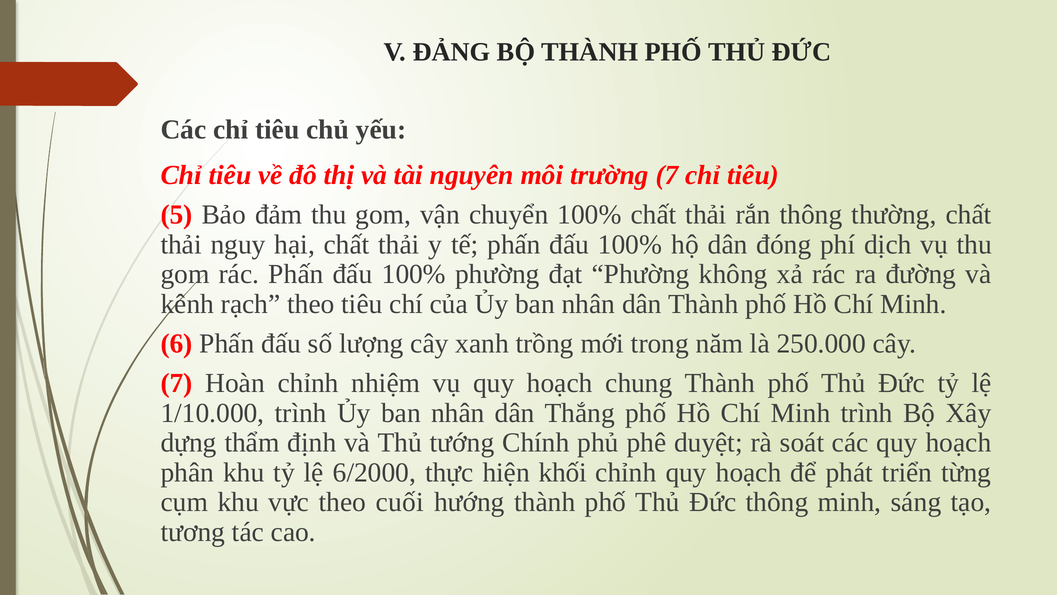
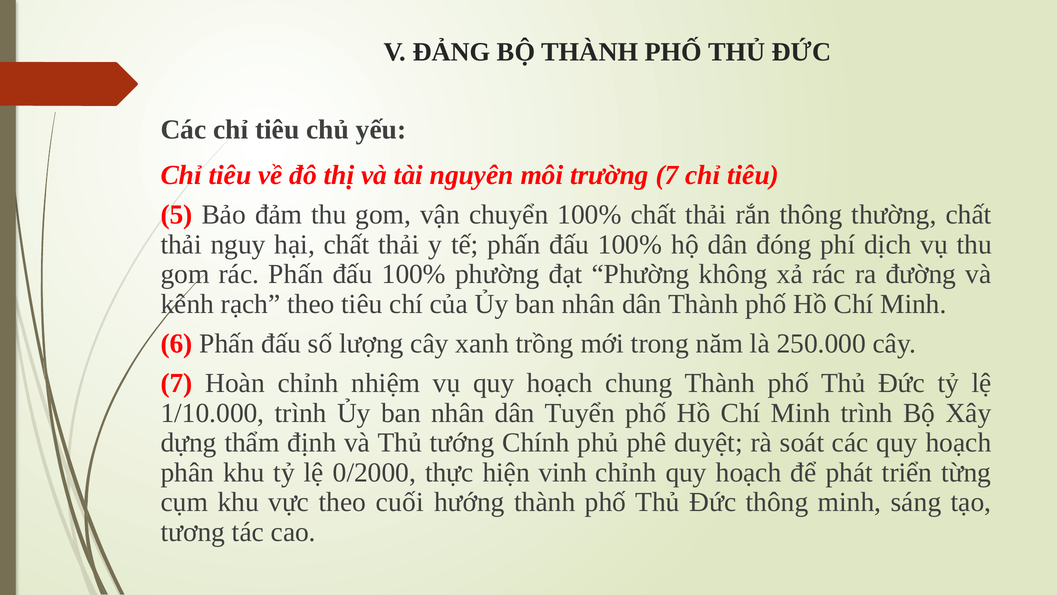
Thắng: Thắng -> Tuyển (580, 413)
6/2000: 6/2000 -> 0/2000 (374, 472)
khối: khối -> vinh (563, 472)
